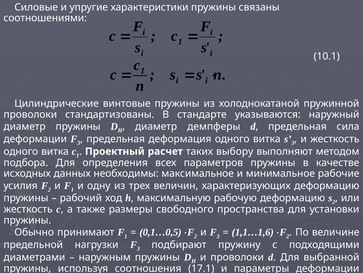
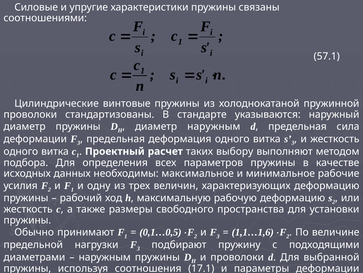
10.1: 10.1 -> 57.1 (327, 56)
диаметр демпферы: демпферы -> наружным (214, 126)
